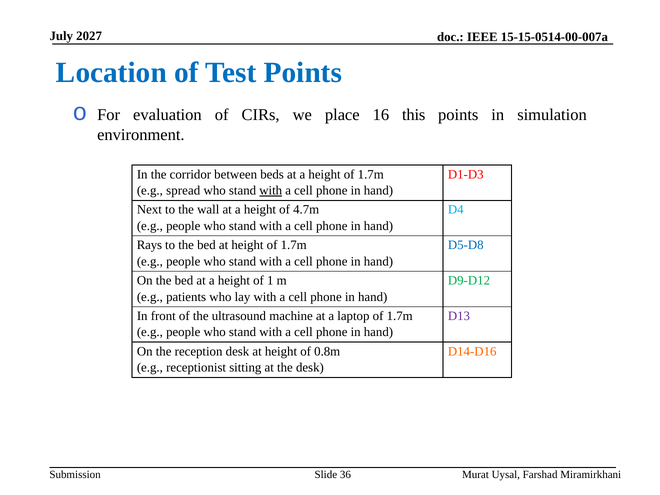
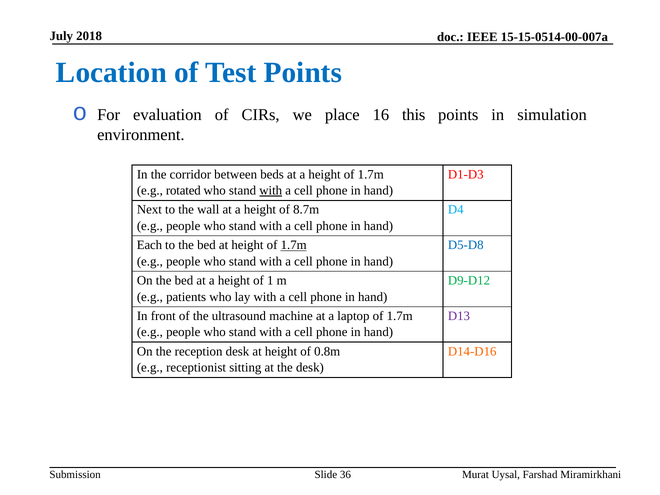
2027: 2027 -> 2018 (89, 36)
spread: spread -> rotated (183, 191)
4.7m: 4.7m -> 8.7m (306, 210)
Rays: Rays -> Each (149, 245)
1.7m underline: none -> present (294, 245)
